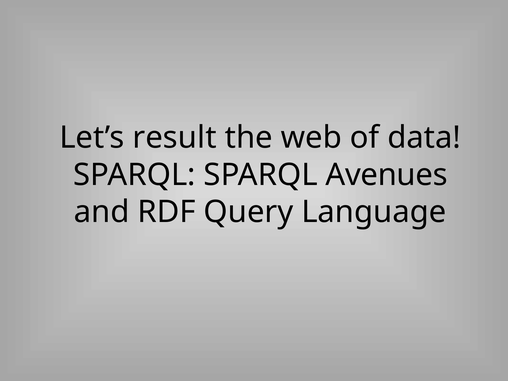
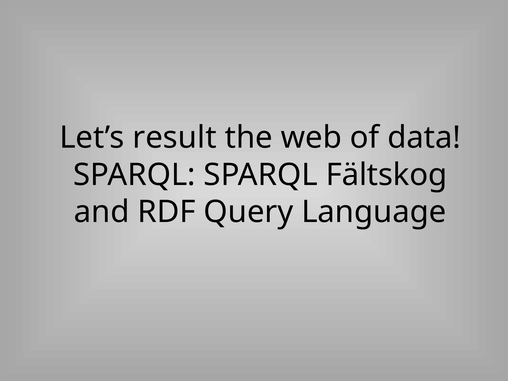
Avenues: Avenues -> Fältskog (386, 175)
